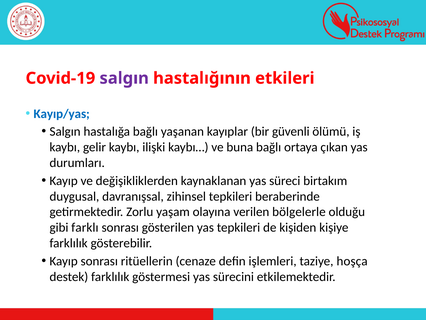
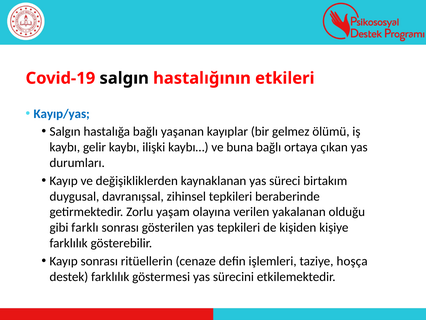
salgın colour: purple -> black (124, 78)
güvenli: güvenli -> gelmez (291, 131)
bölgelerle: bölgelerle -> yakalanan (299, 212)
